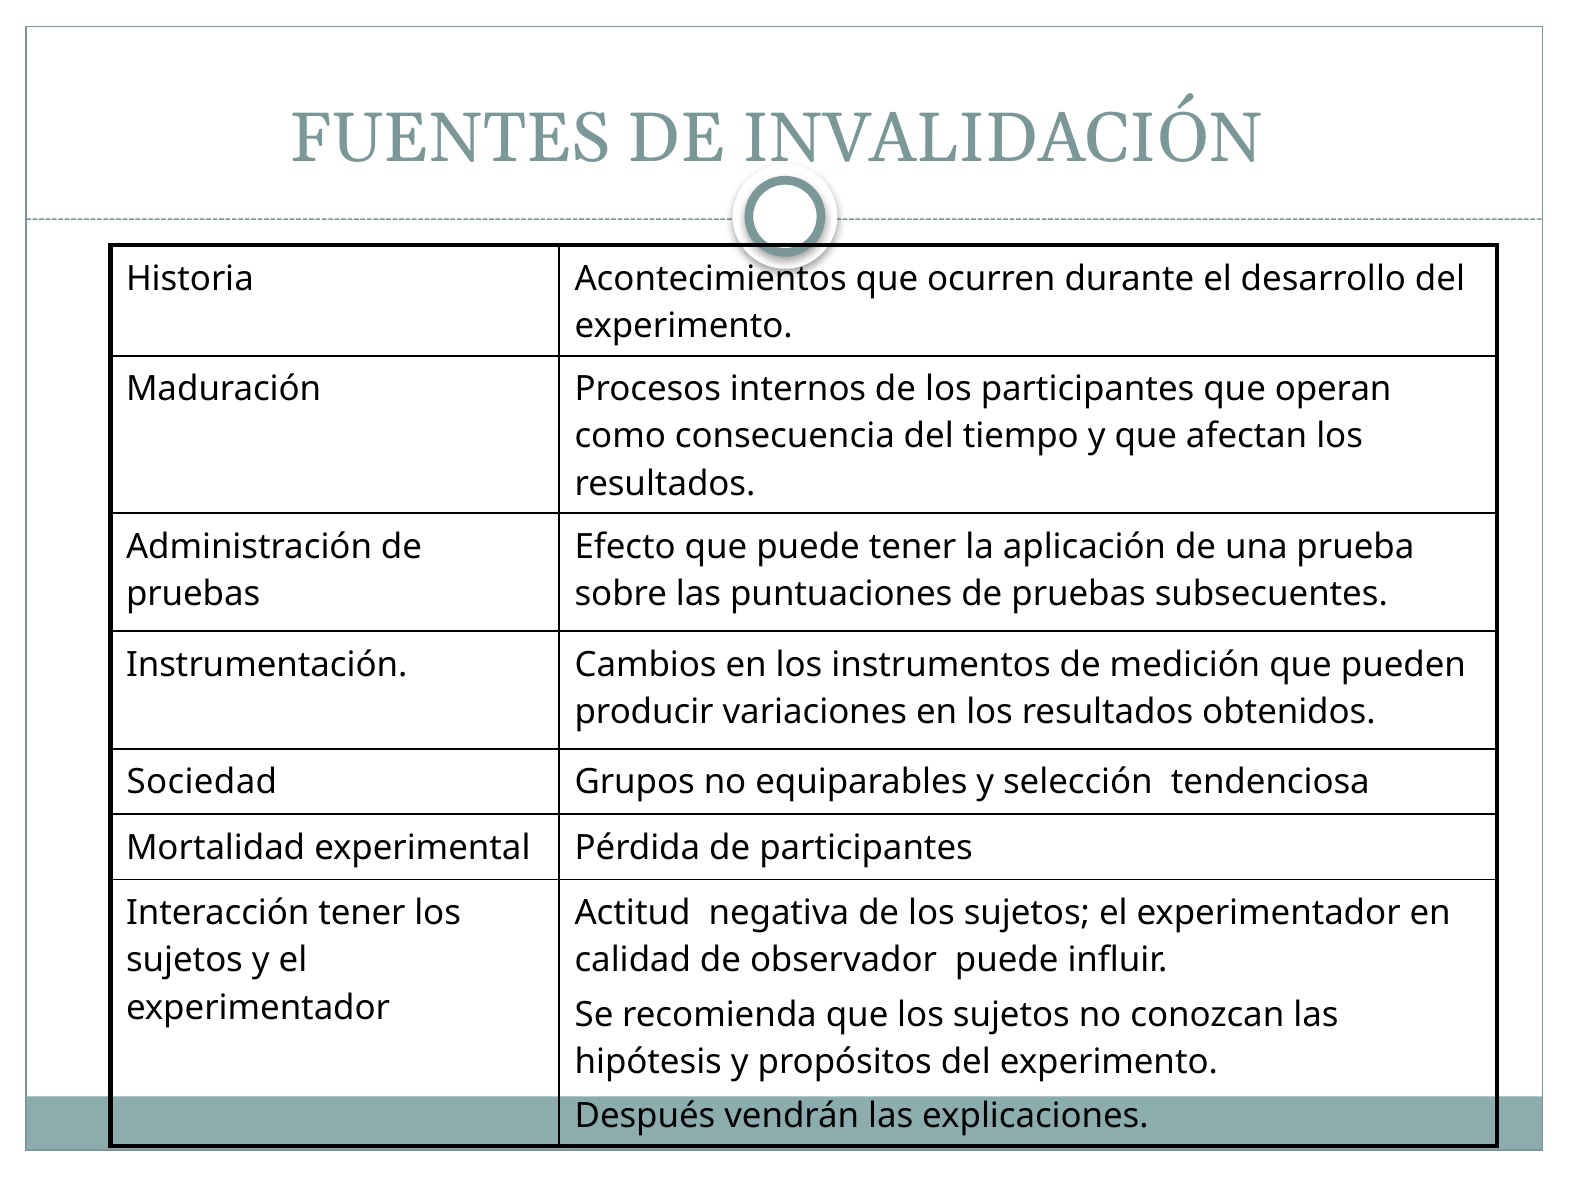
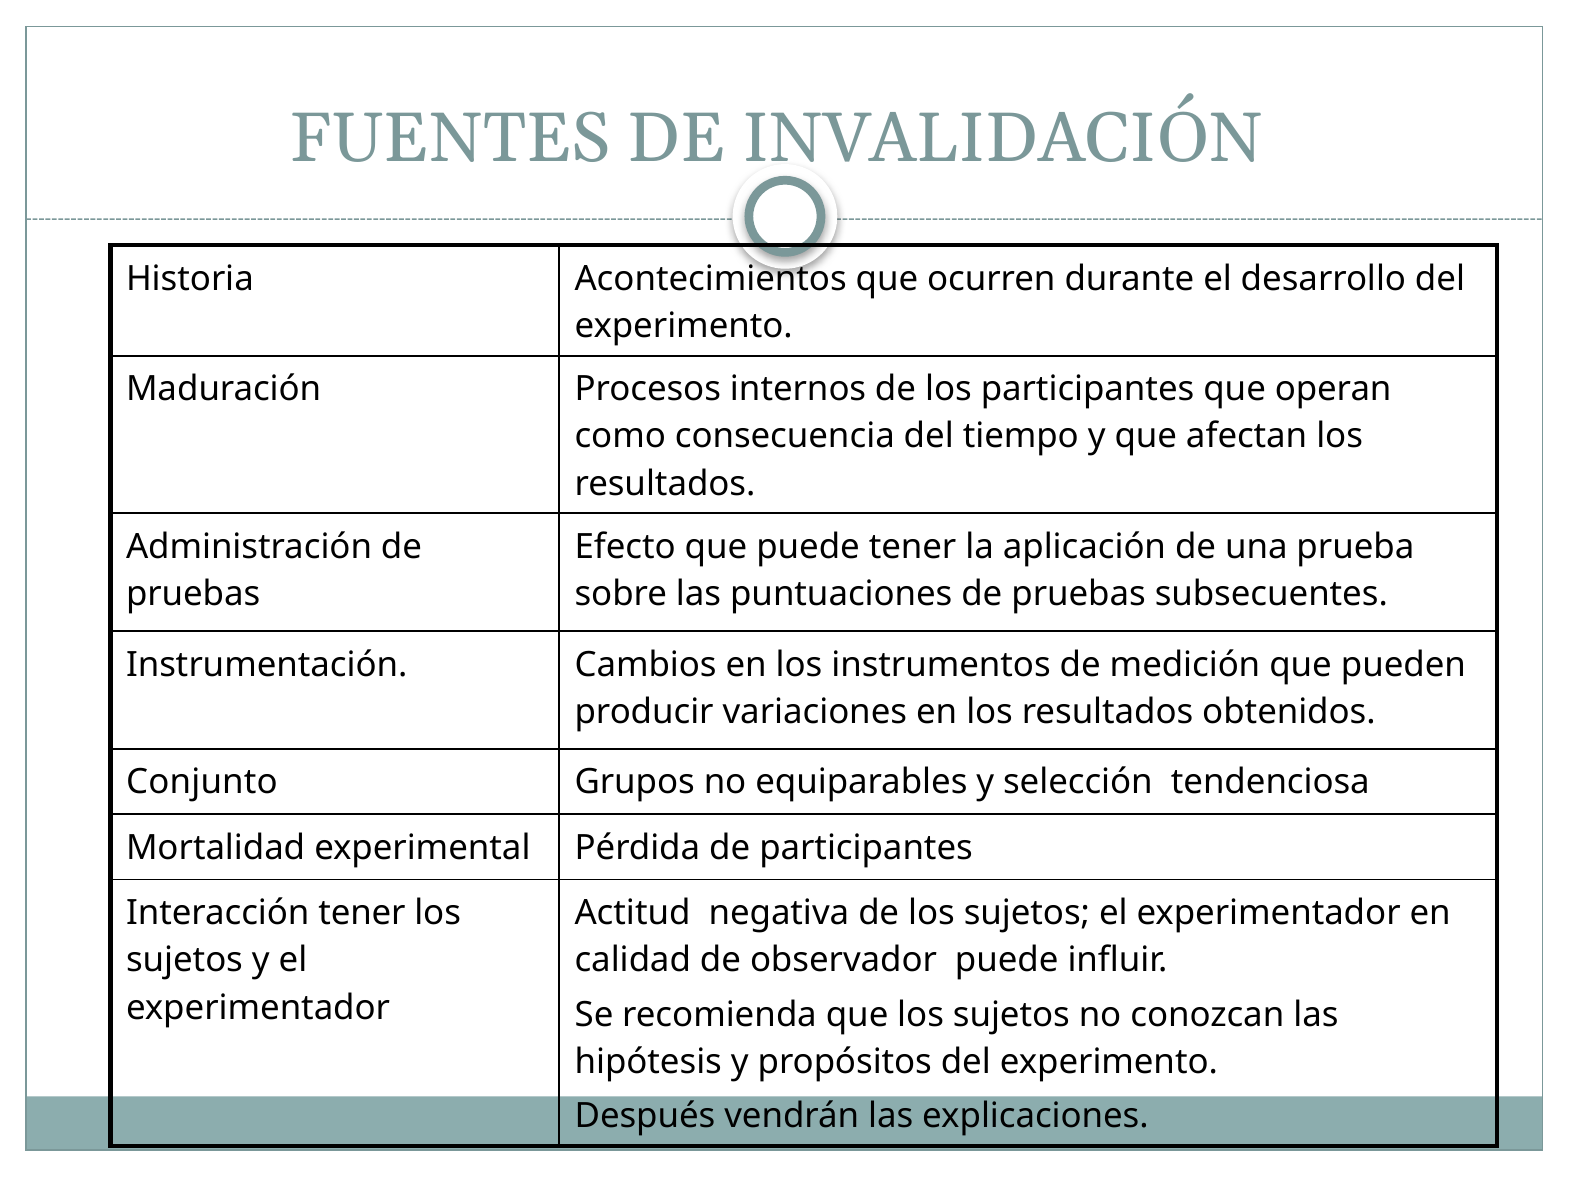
Sociedad: Sociedad -> Conjunto (202, 783)
